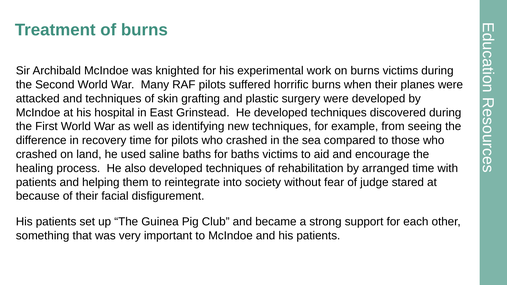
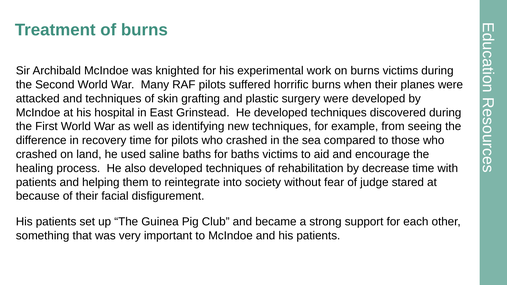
arranged: arranged -> decrease (386, 168)
